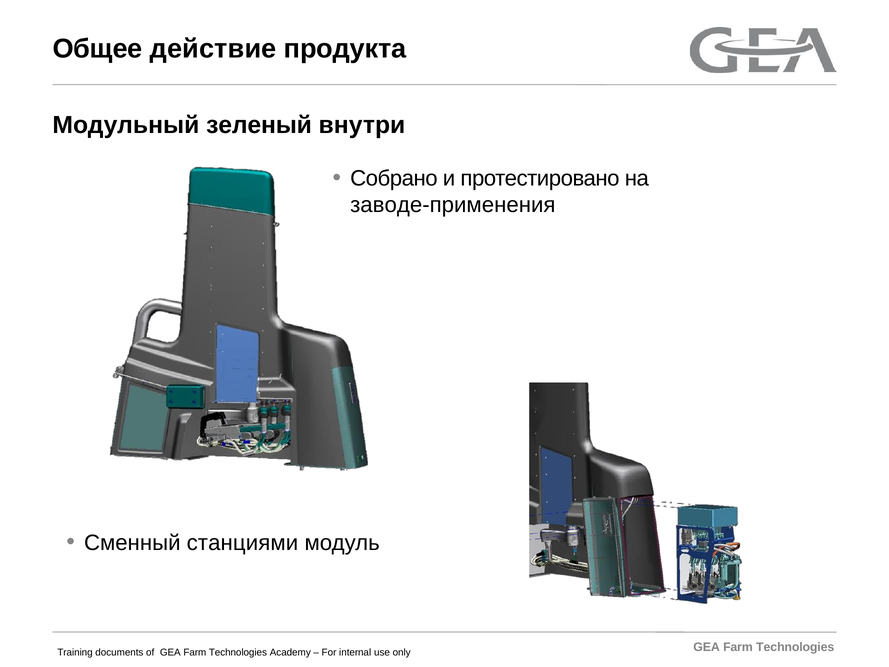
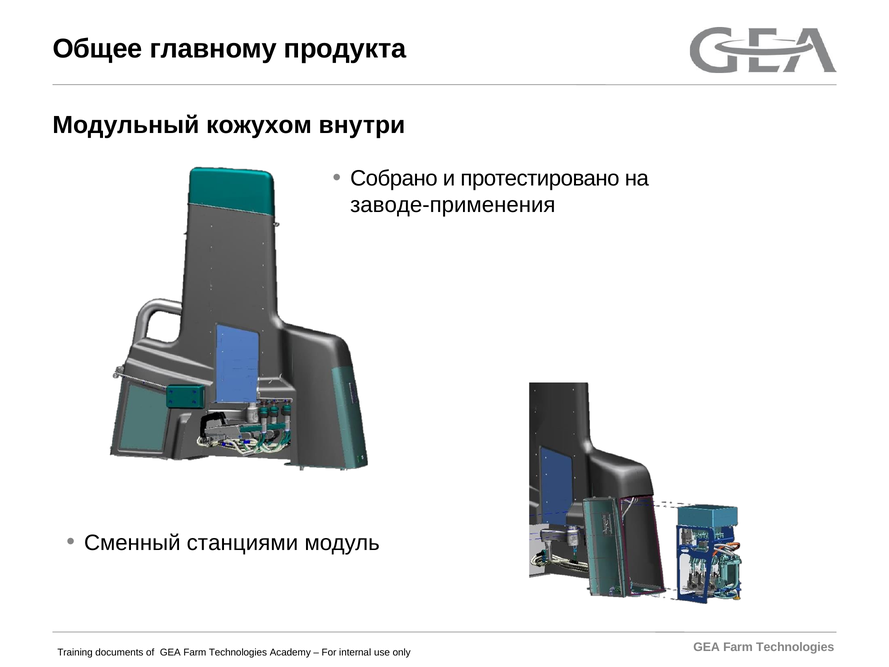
действие: действие -> главному (213, 49)
зеленый: зеленый -> кожухом (259, 125)
